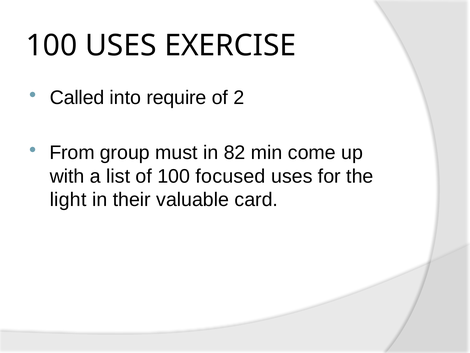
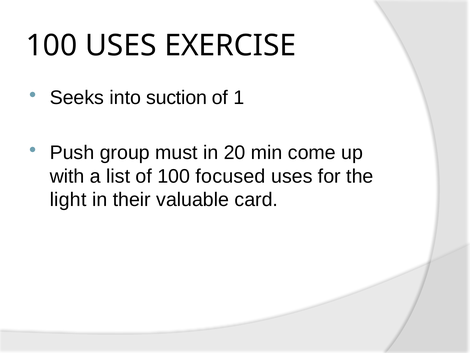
Called: Called -> Seeks (77, 98)
require: require -> suction (177, 98)
2: 2 -> 1 (239, 98)
From: From -> Push (72, 153)
82: 82 -> 20 (235, 153)
